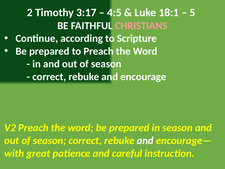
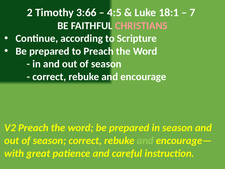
3:17: 3:17 -> 3:66 (86, 13)
5: 5 -> 7 (192, 13)
and colour: white -> light green (145, 140)
